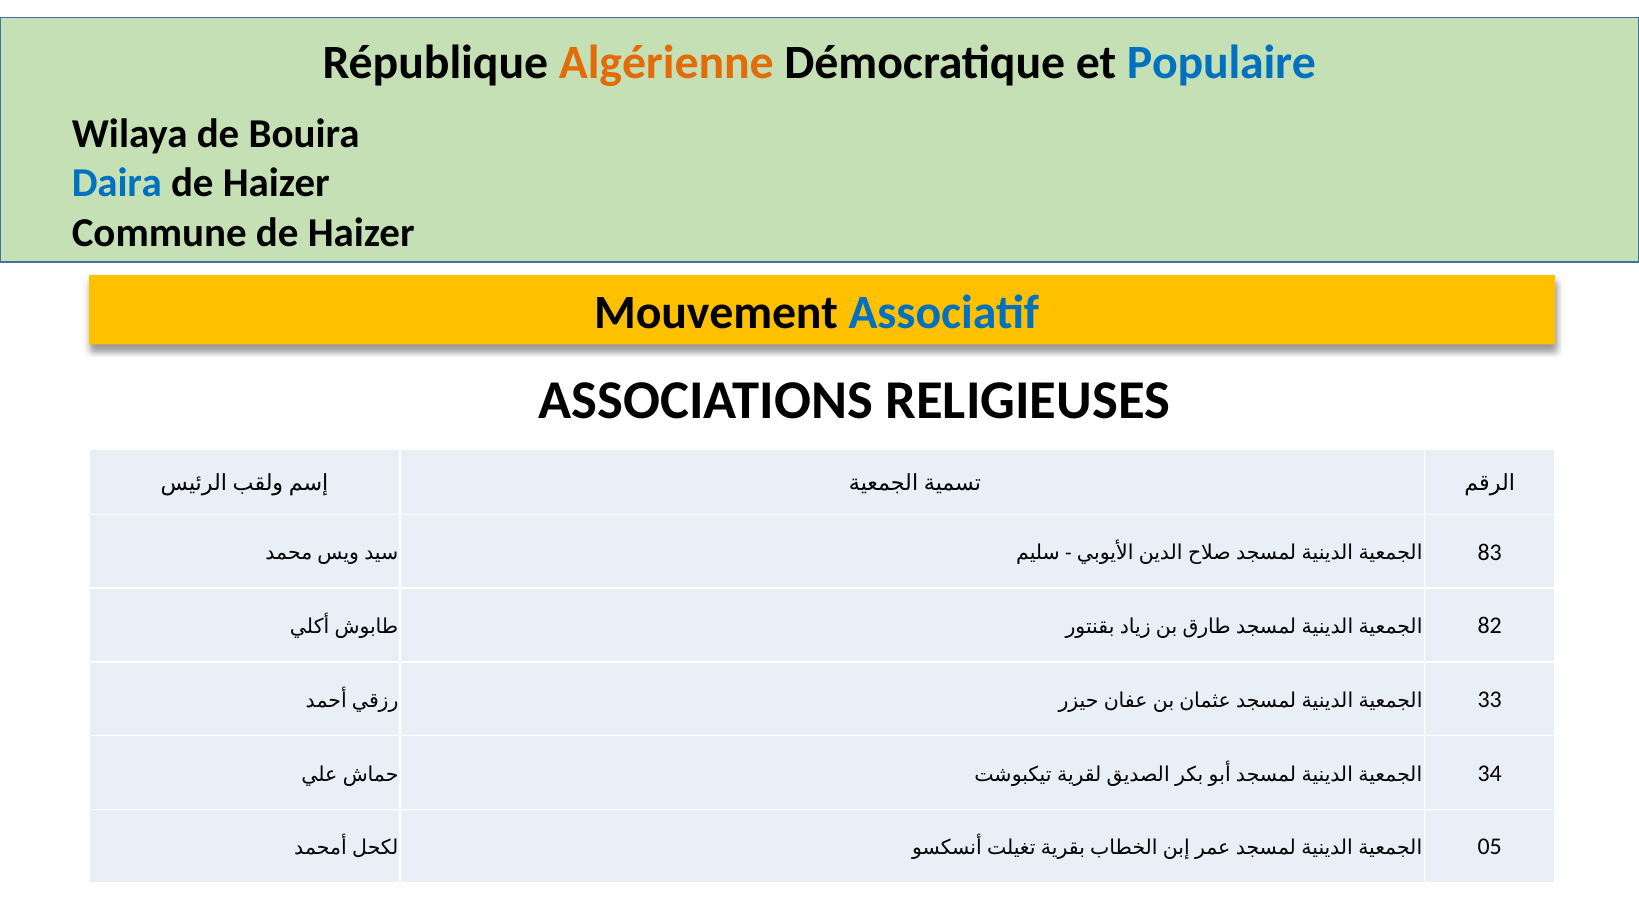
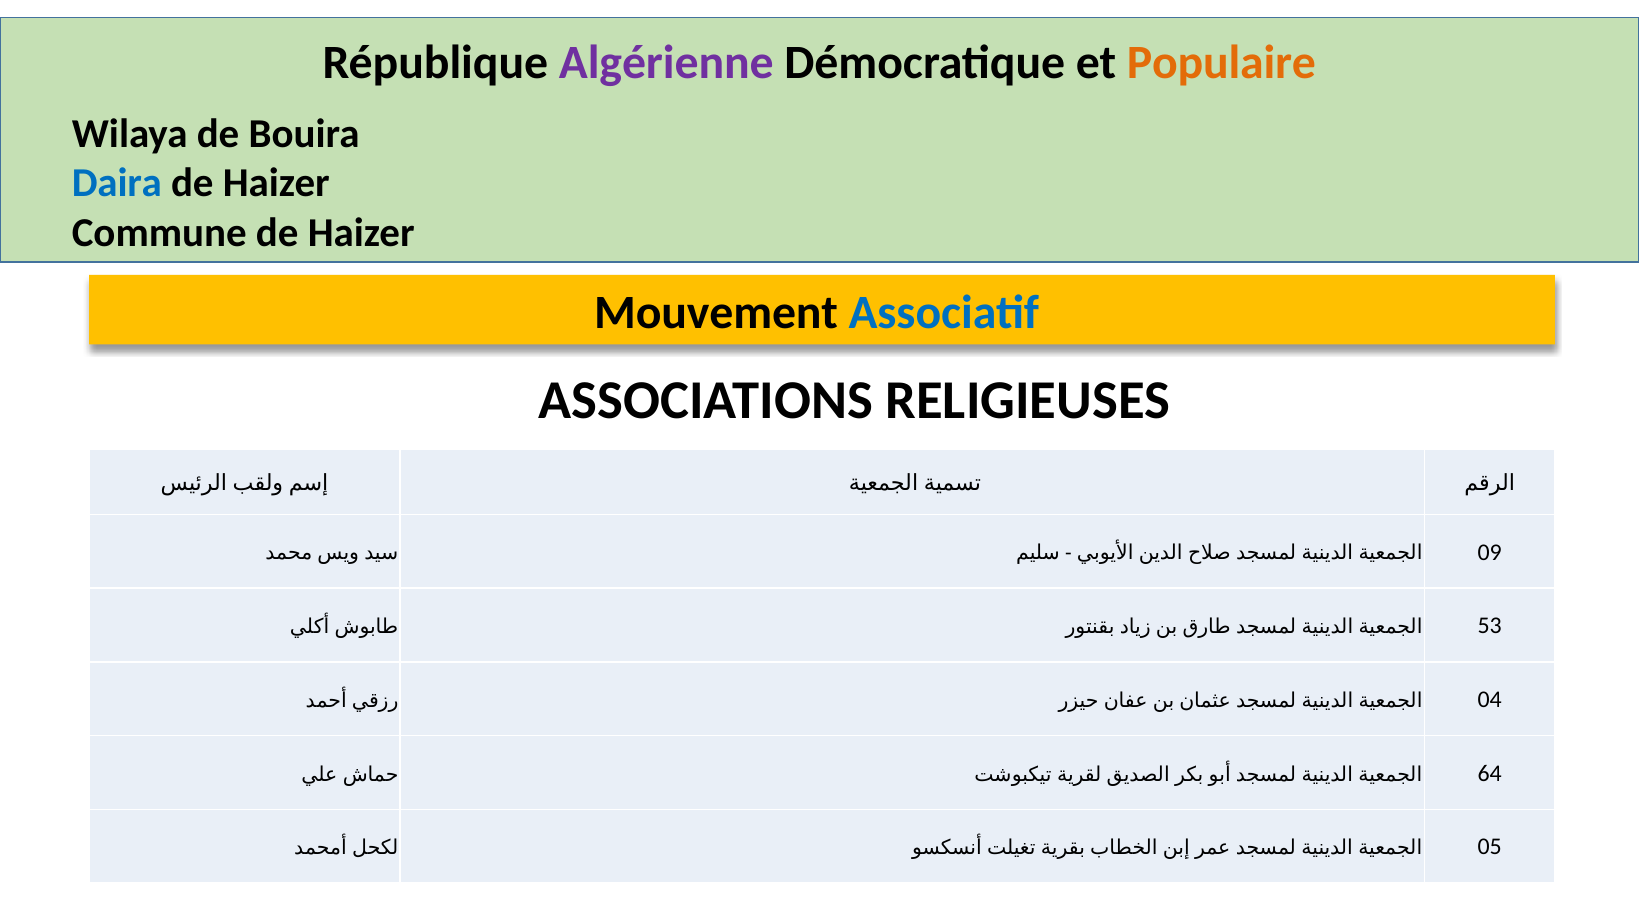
Algérienne colour: orange -> purple (666, 63)
Populaire colour: blue -> orange (1221, 63)
83: 83 -> 09 (1490, 552)
82: 82 -> 53 (1490, 626)
33: 33 -> 04 (1490, 700)
34: 34 -> 64 (1490, 773)
